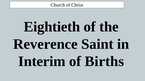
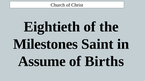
Reverence: Reverence -> Milestones (45, 44)
Interim: Interim -> Assume (42, 62)
